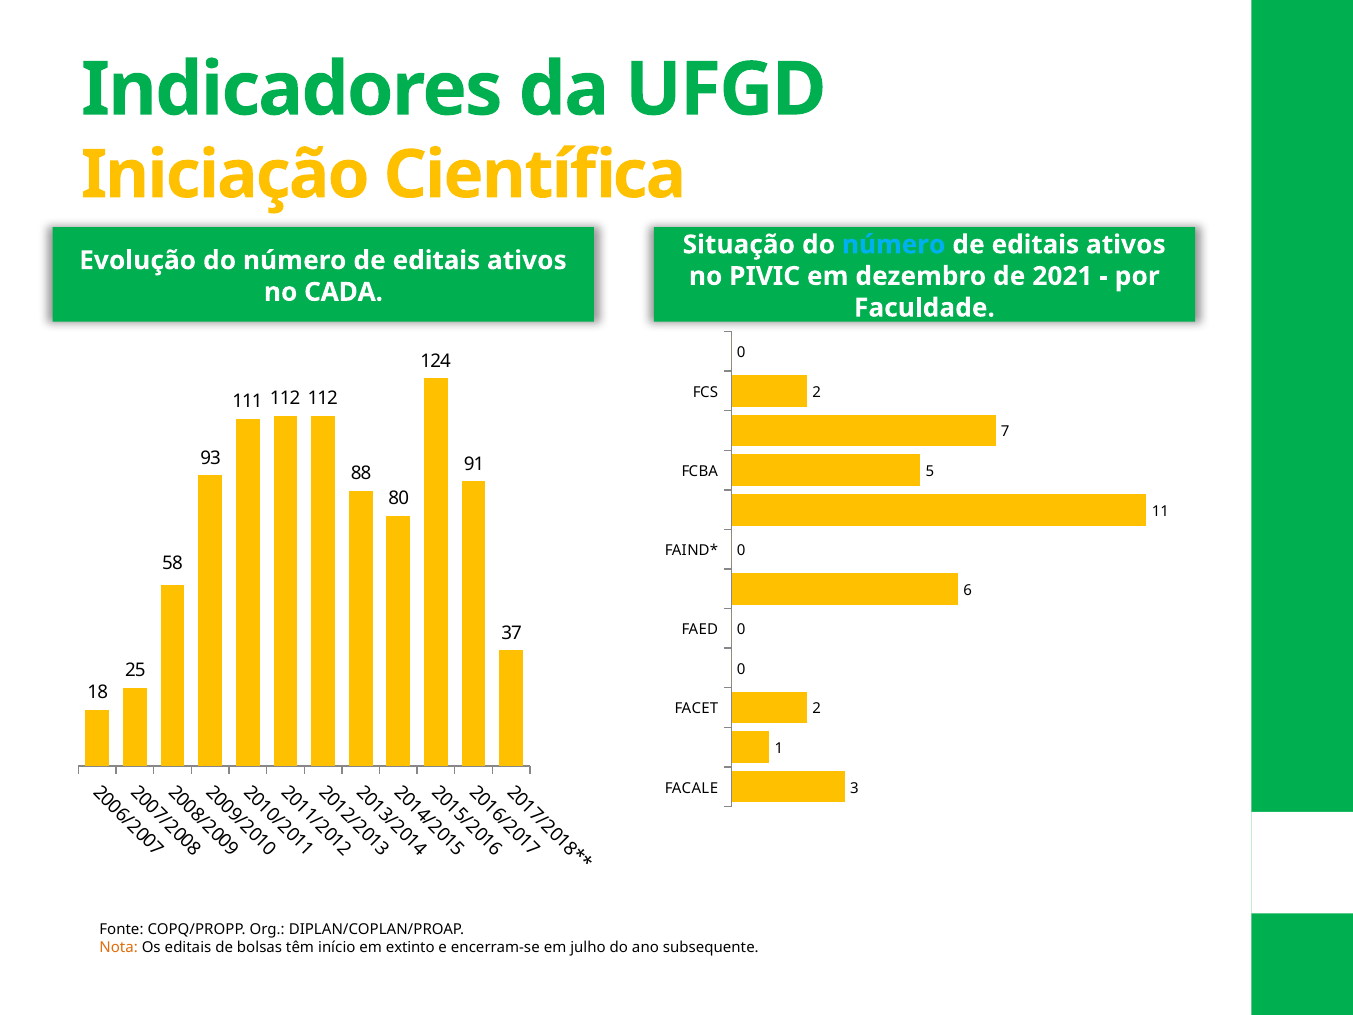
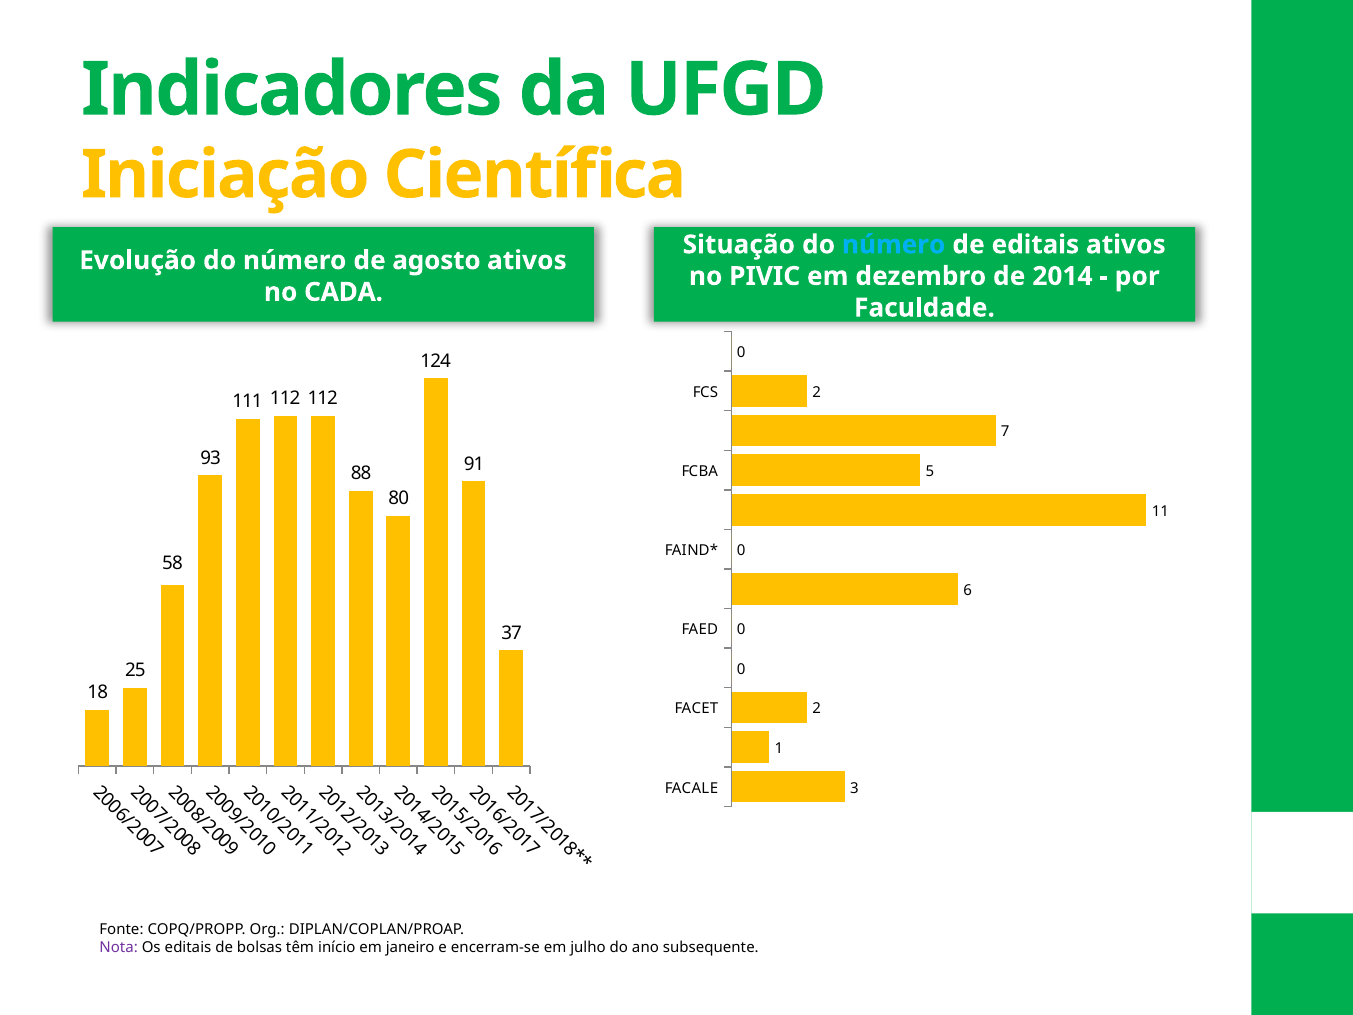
editais: editais -> agosto (436, 260)
2021: 2021 -> 2014 (1062, 276)
Nota colour: orange -> purple (119, 947)
extinto: extinto -> janeiro (410, 947)
